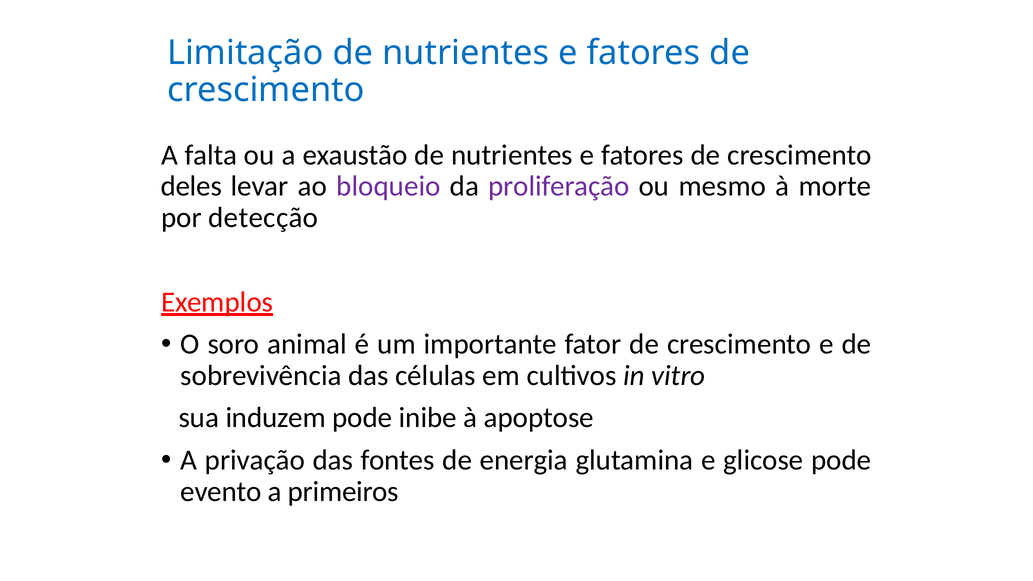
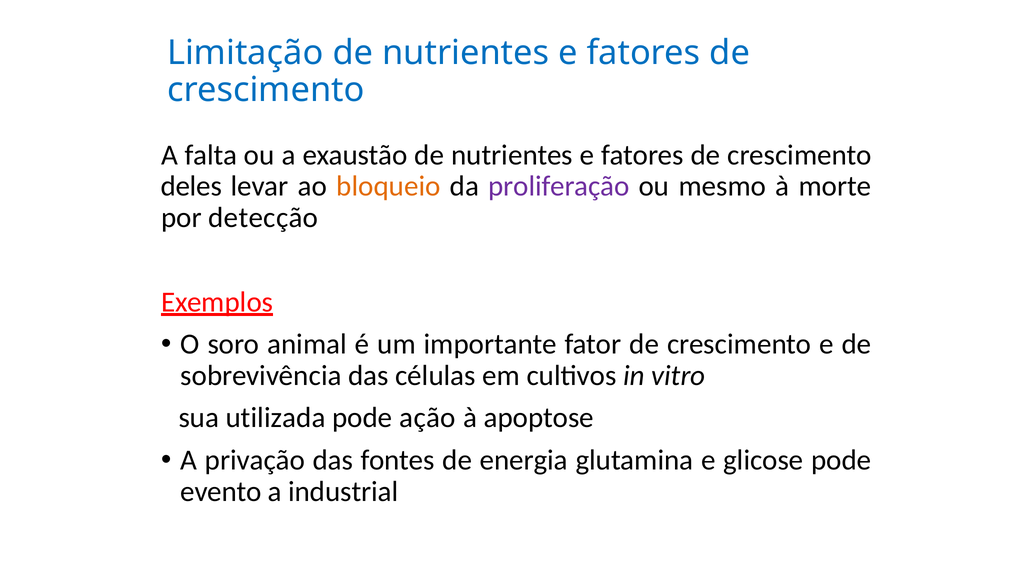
bloqueio colour: purple -> orange (388, 186)
induzem: induzem -> utilizada (276, 418)
inibe: inibe -> ação (428, 418)
primeiros: primeiros -> industrial (343, 492)
